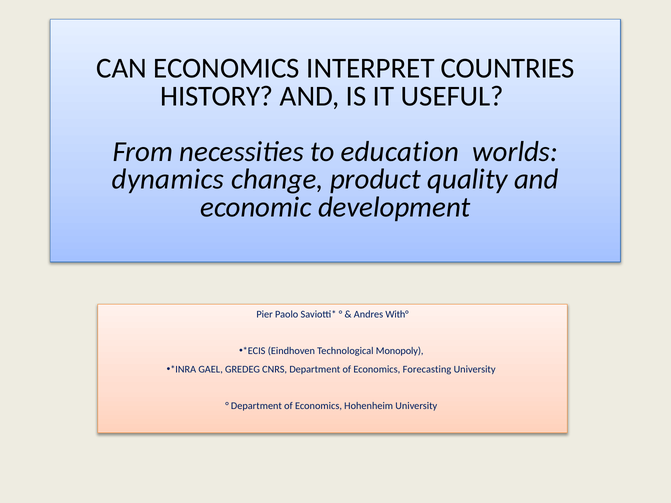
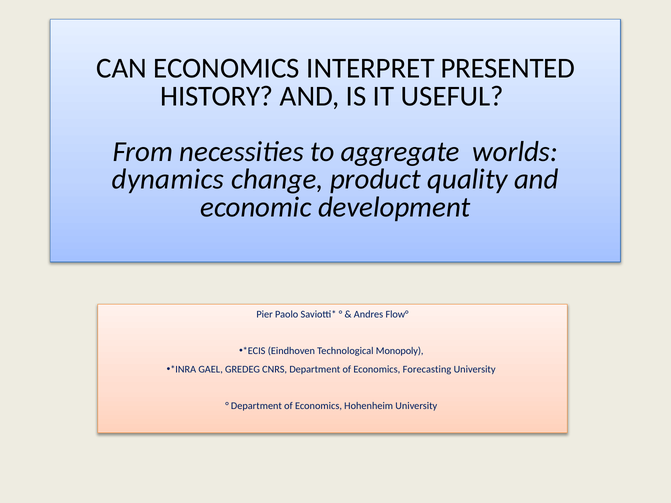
COUNTRIES: COUNTRIES -> PRESENTED (508, 68)
education: education -> aggregate (400, 152)
With°: With° -> Flow° (397, 315)
